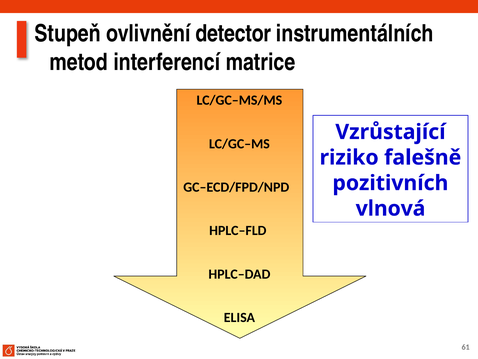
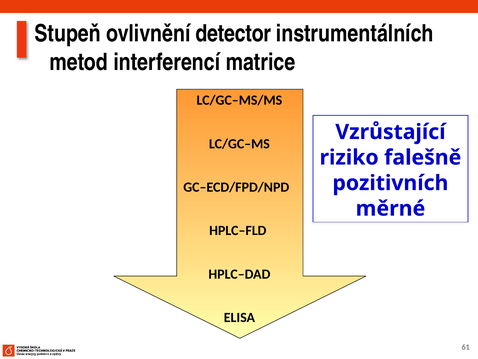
vlnová: vlnová -> měrné (390, 208)
